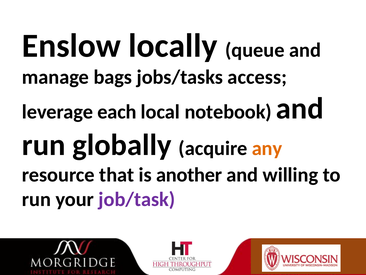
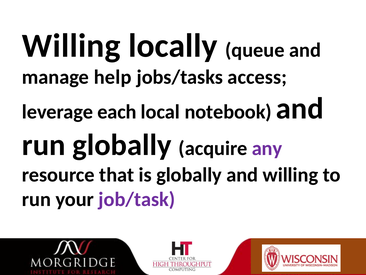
Enslow: Enslow -> Willing (71, 46)
bags: bags -> help (113, 77)
any colour: orange -> purple (267, 148)
is another: another -> globally (189, 175)
